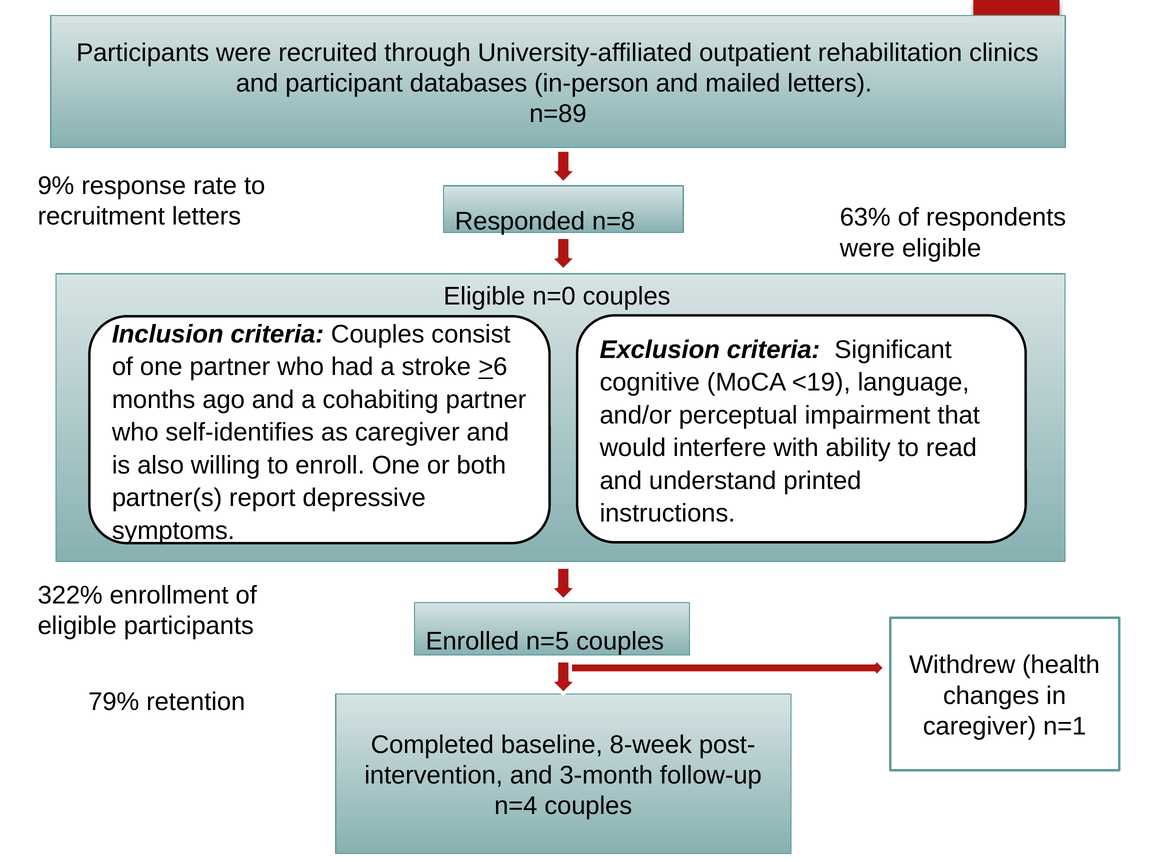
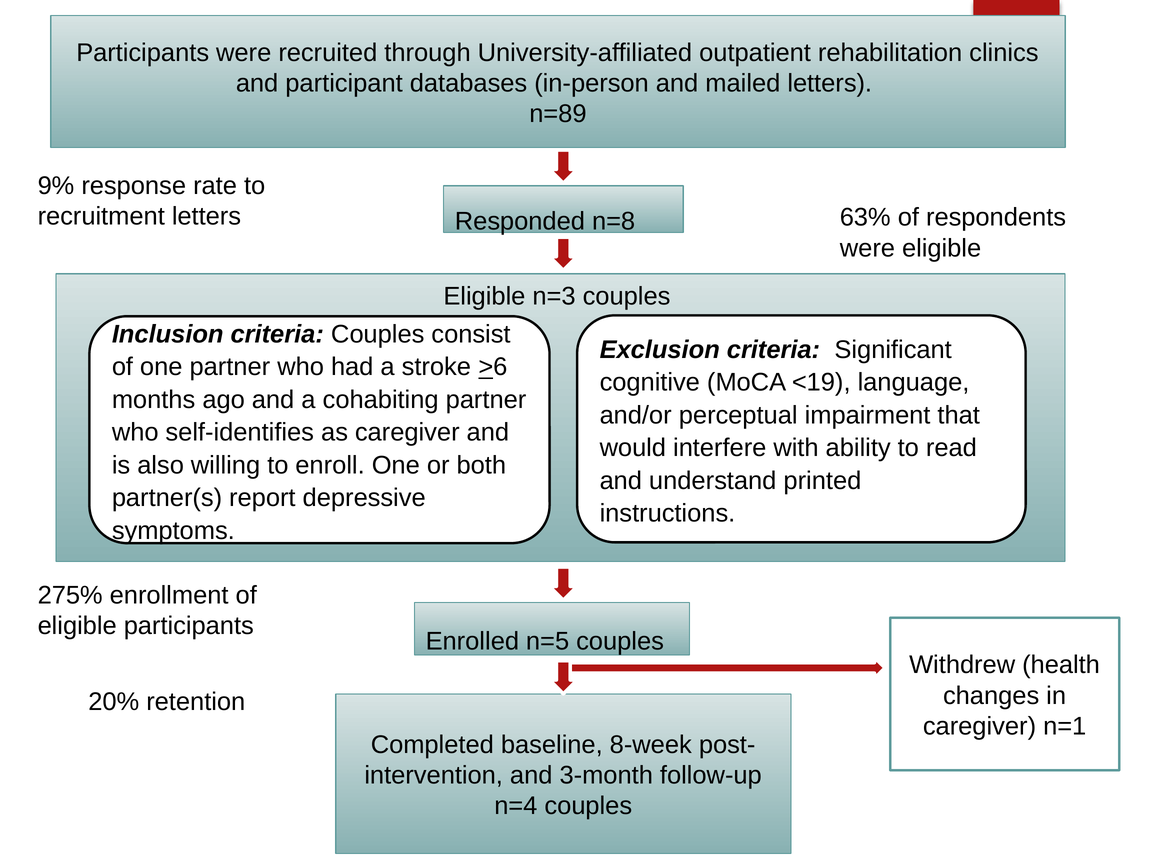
n=0: n=0 -> n=3 (554, 296)
322%: 322% -> 275% (70, 595)
79%: 79% -> 20% (114, 702)
